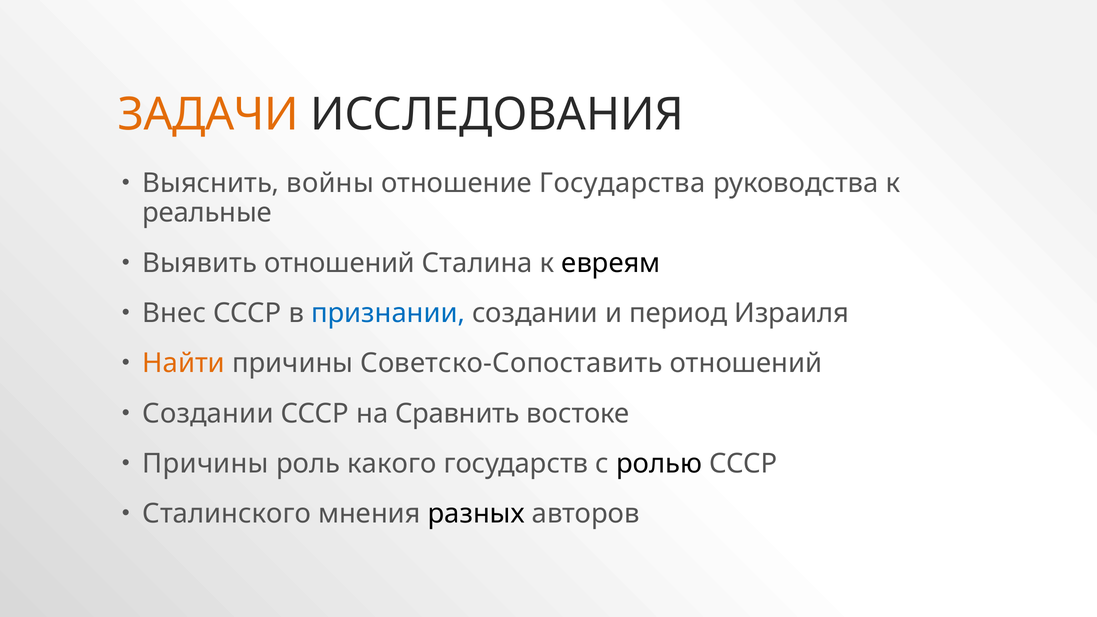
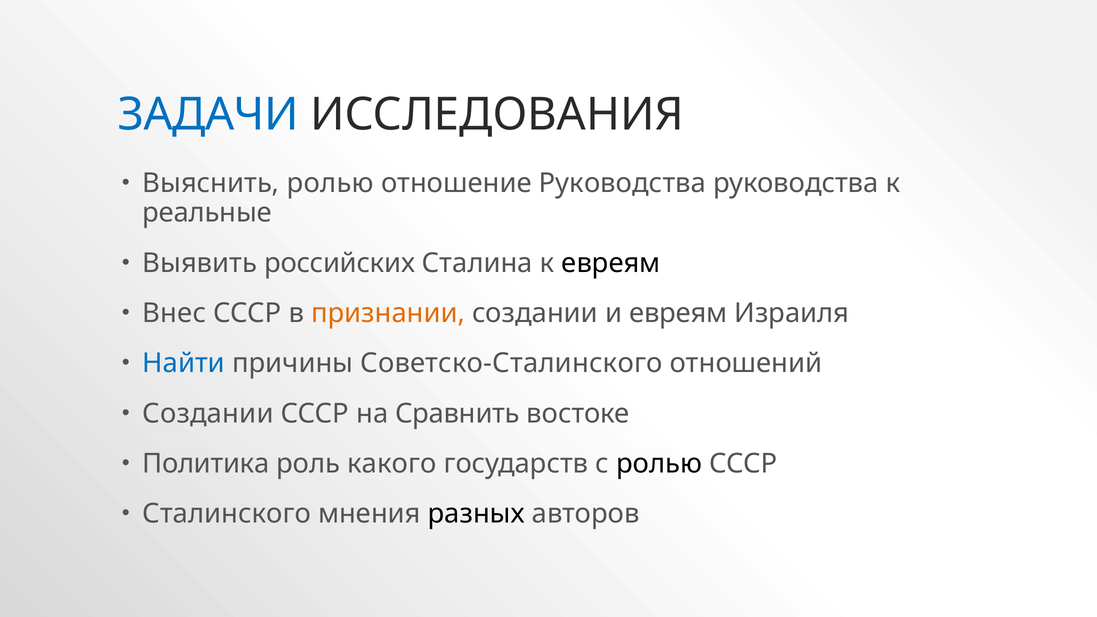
ЗАДАЧИ colour: orange -> blue (208, 115)
Выяснить войны: войны -> ролью (330, 183)
отношение Государства: Государства -> Руководства (622, 183)
Выявить отношений: отношений -> российских (340, 263)
признании colour: blue -> orange (388, 313)
и период: период -> евреям (678, 313)
Найти colour: orange -> blue (184, 364)
Советско-Сопоставить: Советско-Сопоставить -> Советско-Сталинского (511, 364)
Причины: Причины -> Политика (206, 464)
